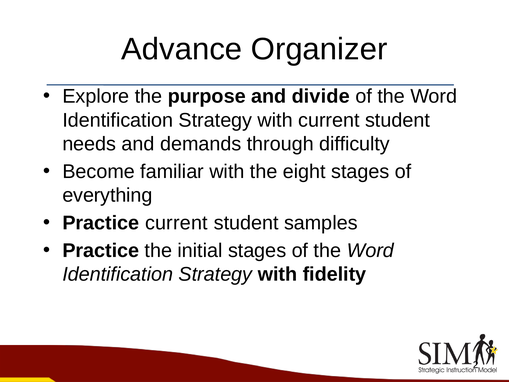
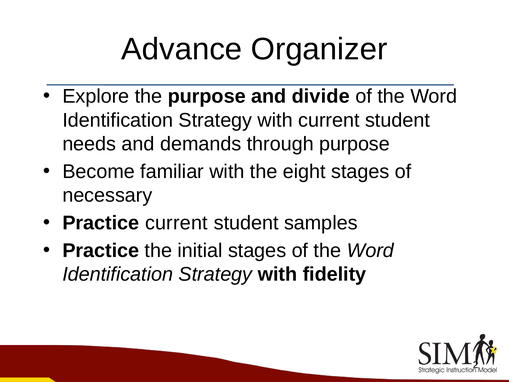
through difficulty: difficulty -> purpose (354, 144)
everything: everything -> necessary (107, 195)
